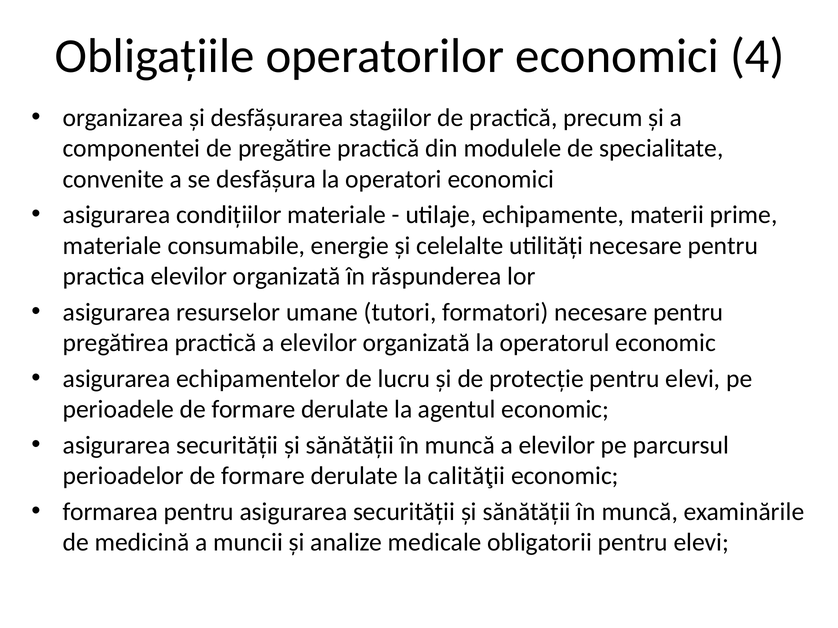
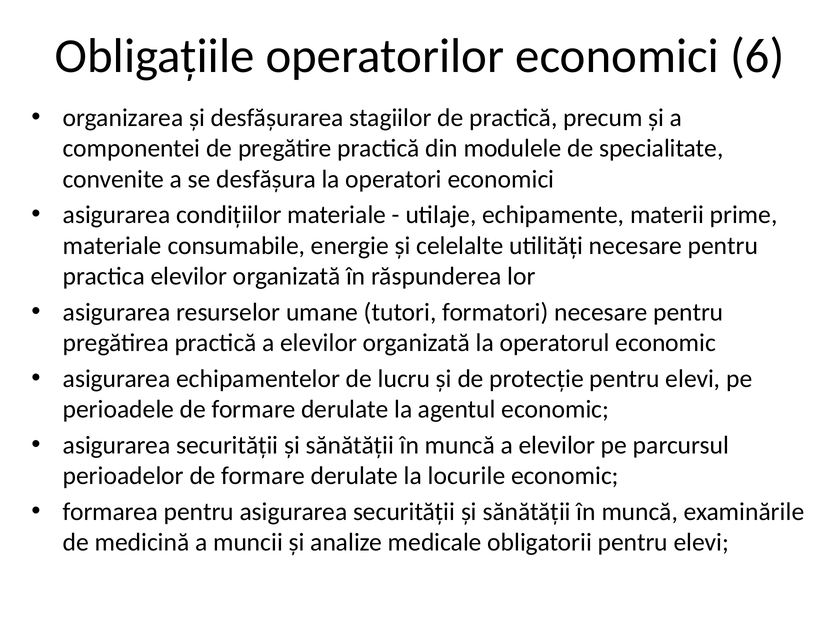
4: 4 -> 6 (757, 56)
calităţii: calităţii -> locurile (466, 476)
